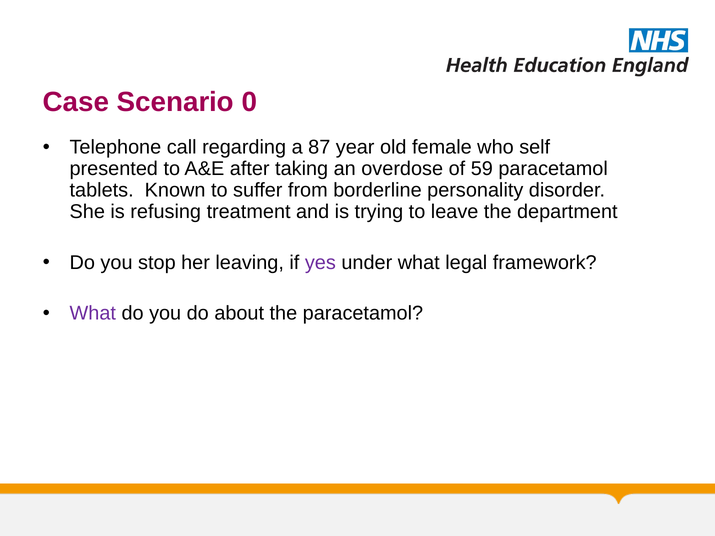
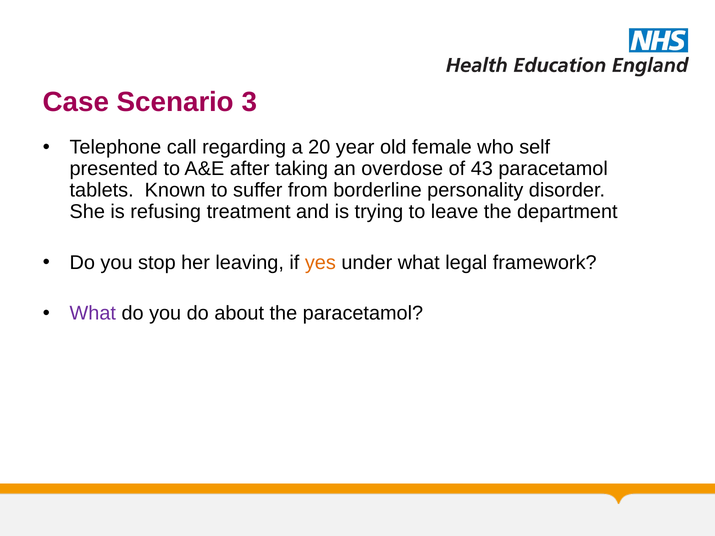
0: 0 -> 3 (249, 102)
87: 87 -> 20 (319, 147)
59: 59 -> 43 (482, 169)
yes colour: purple -> orange (320, 263)
